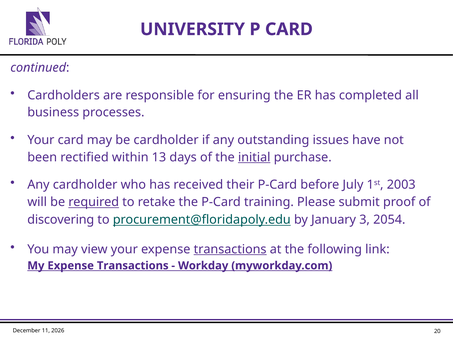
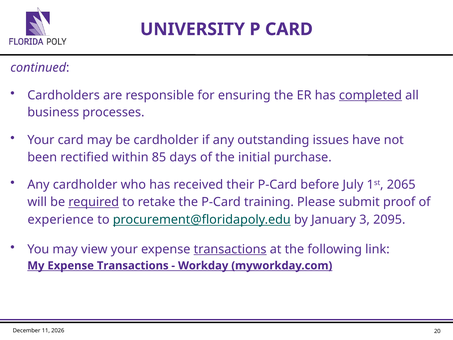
completed underline: none -> present (370, 95)
13: 13 -> 85 (159, 157)
initial underline: present -> none (254, 157)
2003: 2003 -> 2065 (401, 185)
discovering: discovering -> experience (61, 219)
2054: 2054 -> 2095 (389, 219)
